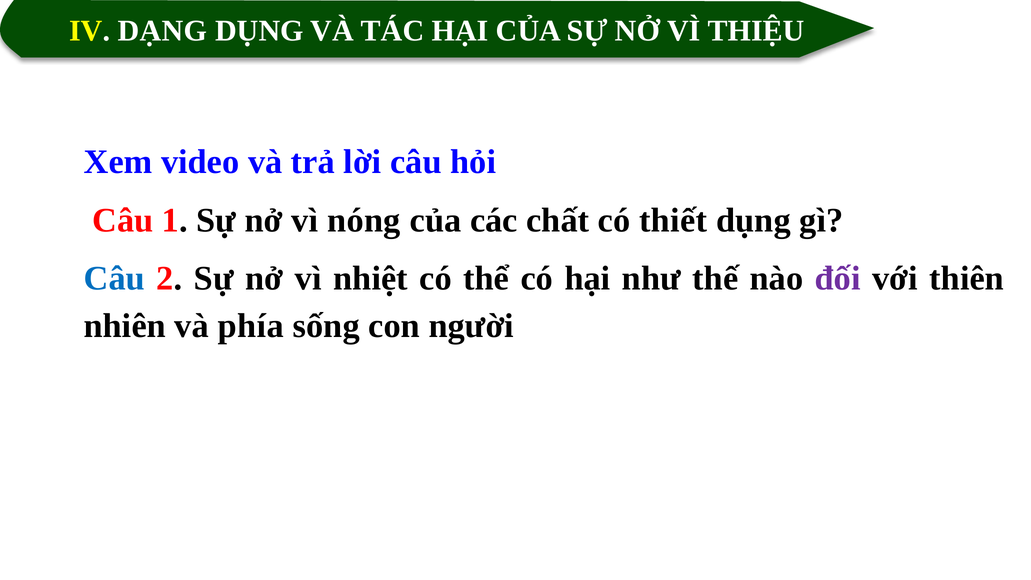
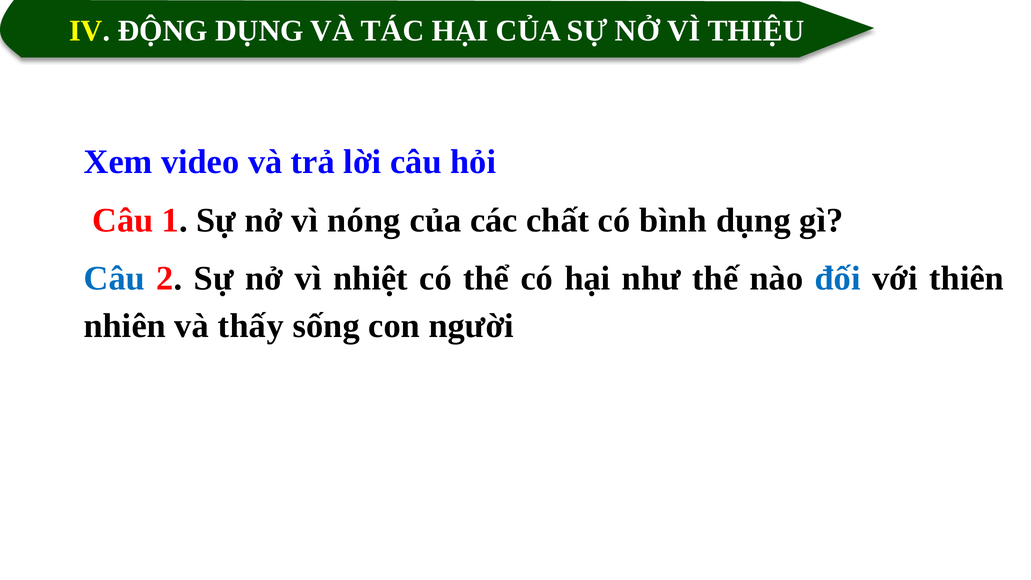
DẠNG: DẠNG -> ĐỘNG (163, 31)
thiết: thiết -> bình (673, 220)
đối colour: purple -> blue (838, 278)
phía: phía -> thấy (251, 326)
